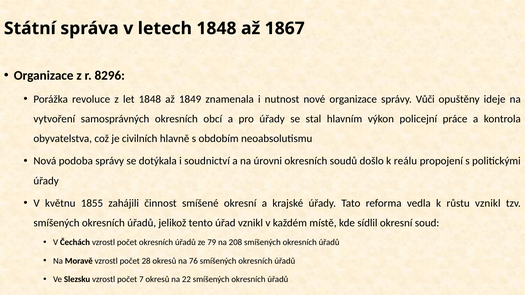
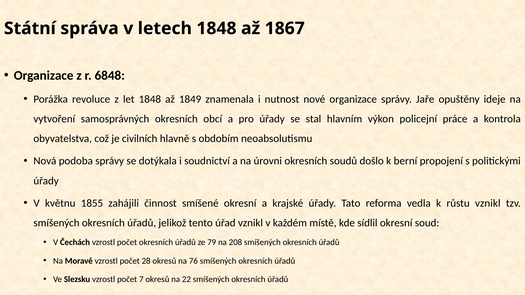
8296: 8296 -> 6848 (110, 76)
Vůči: Vůči -> Jaře (425, 99)
reálu: reálu -> berní (405, 161)
